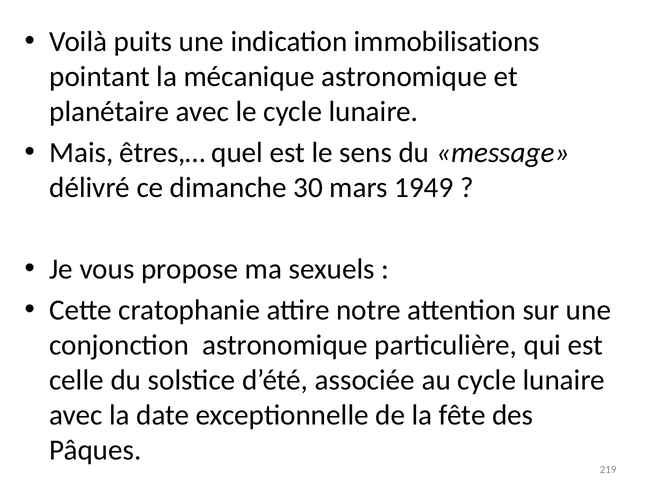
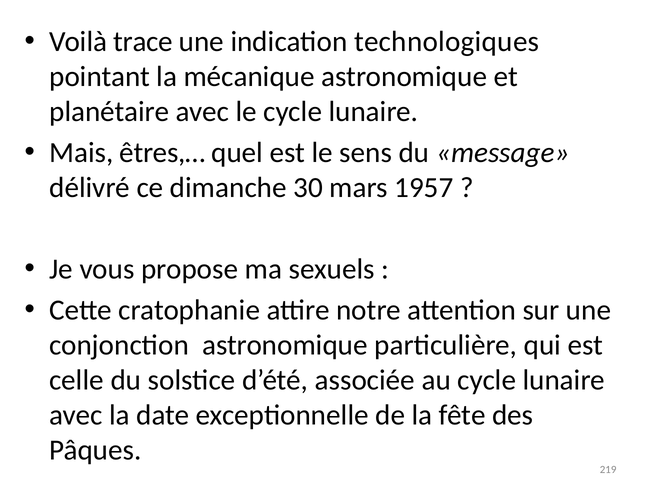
puits: puits -> trace (143, 42)
immobilisations: immobilisations -> technologiques (447, 42)
1949: 1949 -> 1957 (424, 187)
